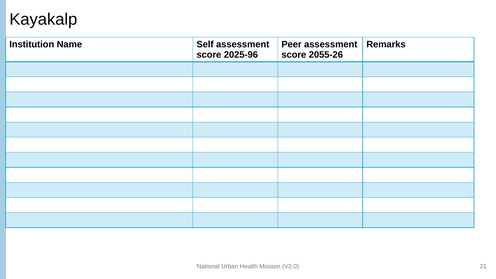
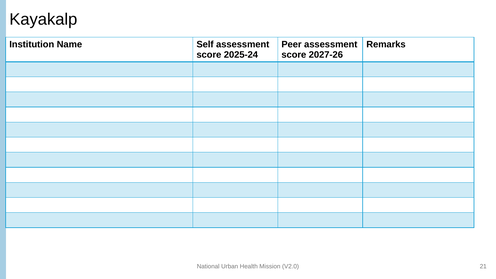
2025-96: 2025-96 -> 2025-24 (241, 55)
2055-26: 2055-26 -> 2027-26 (326, 55)
